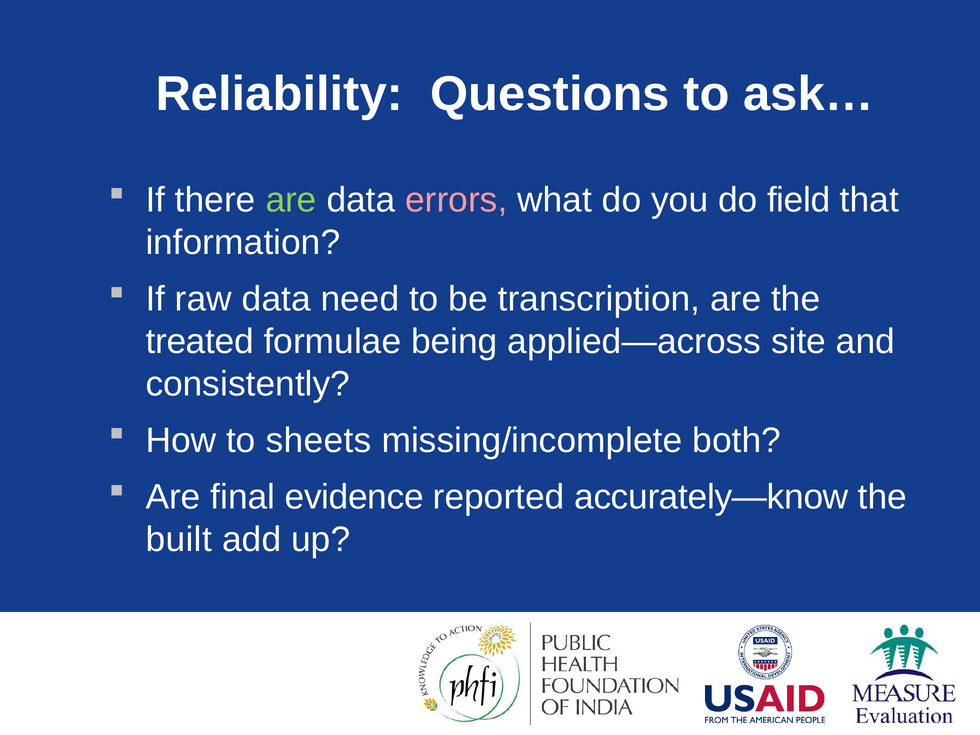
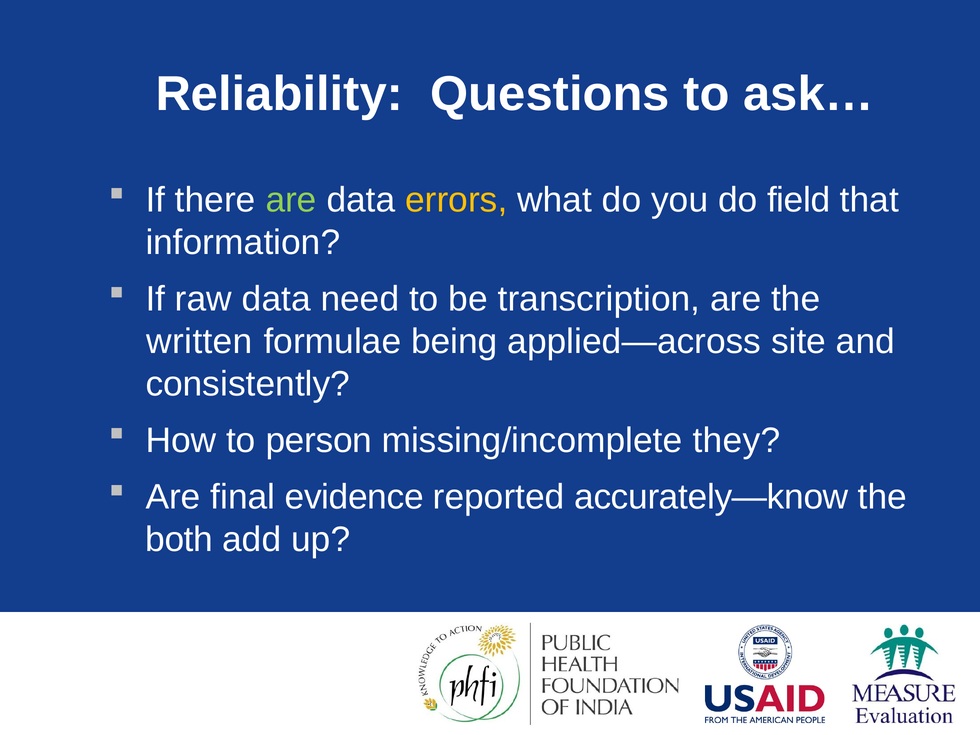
errors colour: pink -> yellow (456, 200)
treated: treated -> written (199, 342)
sheets: sheets -> person (319, 441)
both: both -> they (736, 441)
built: built -> both (179, 540)
